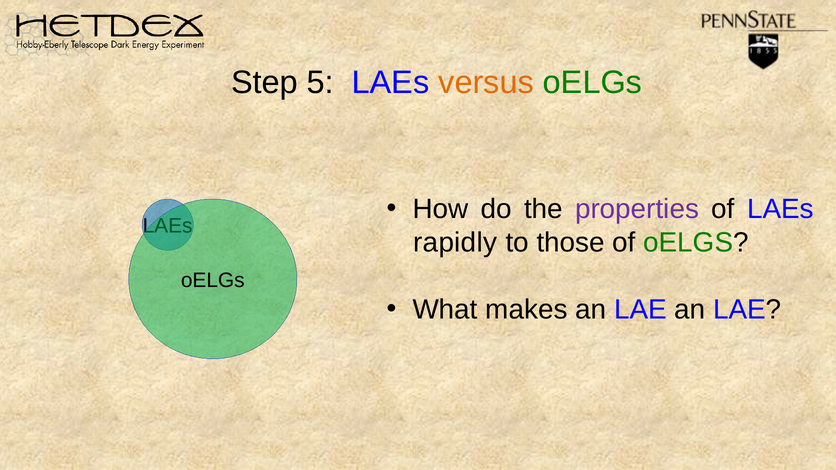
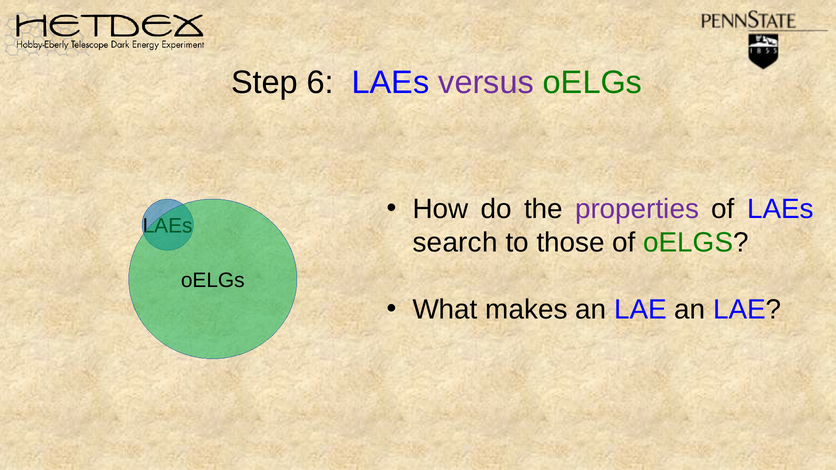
5: 5 -> 6 (320, 83)
versus colour: orange -> purple (486, 83)
rapidly: rapidly -> search (455, 243)
